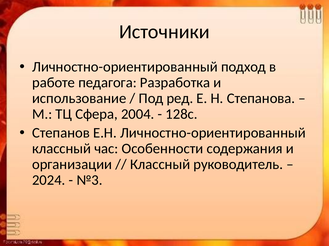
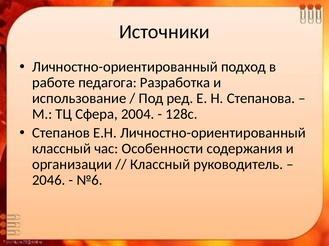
2024: 2024 -> 2046 (49, 181)
№3: №3 -> №6 (90, 181)
